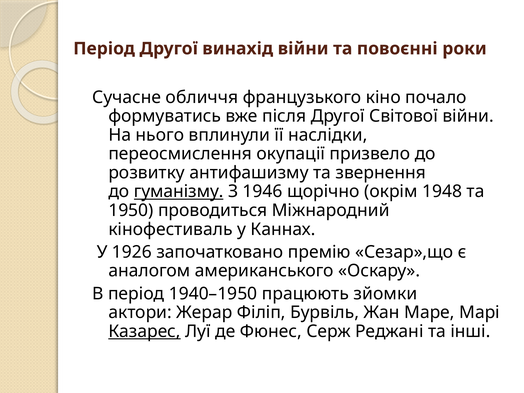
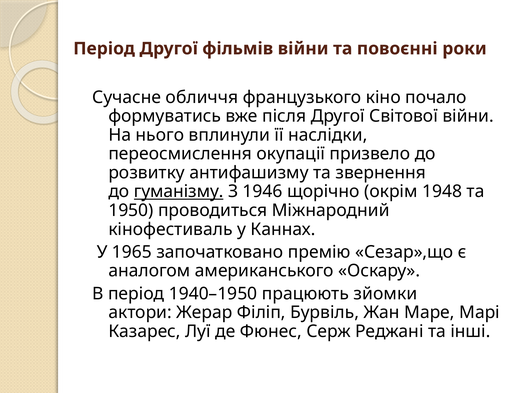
винахід: винахід -> фільмів (238, 49)
1926: 1926 -> 1965 (132, 252)
Казарес underline: present -> none (144, 331)
